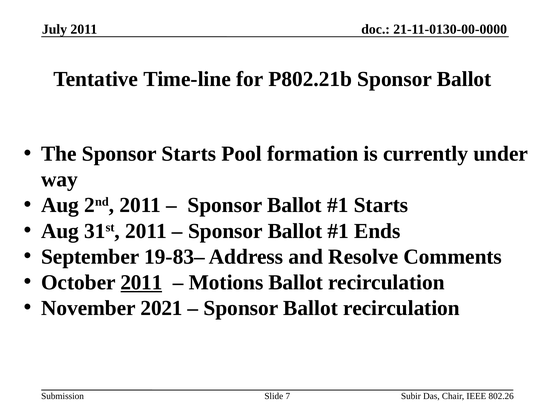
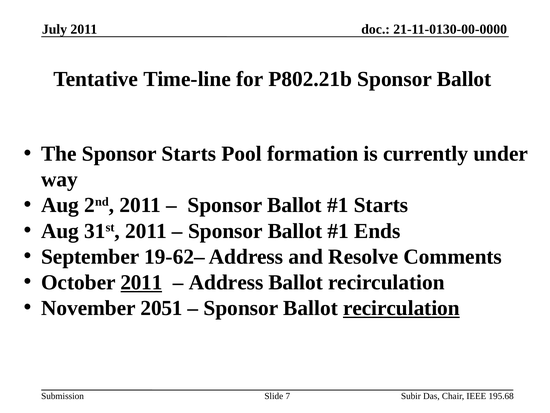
19-83–: 19-83– -> 19-62– (175, 256)
Motions: Motions -> Address (226, 282)
2021: 2021 -> 2051 (162, 308)
recirculation underline: none -> present (401, 308)
802.26: 802.26 -> 195.68 (501, 396)
